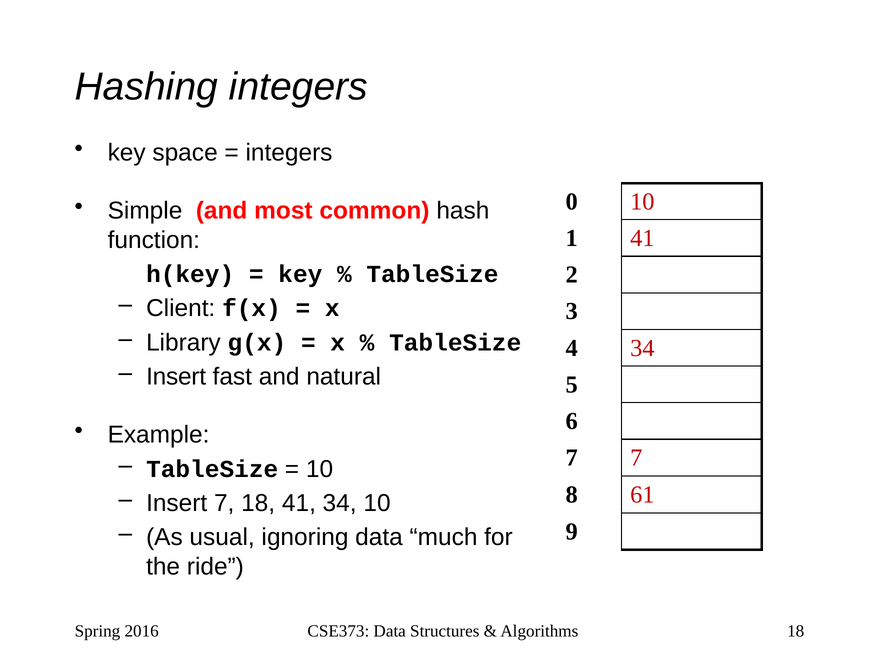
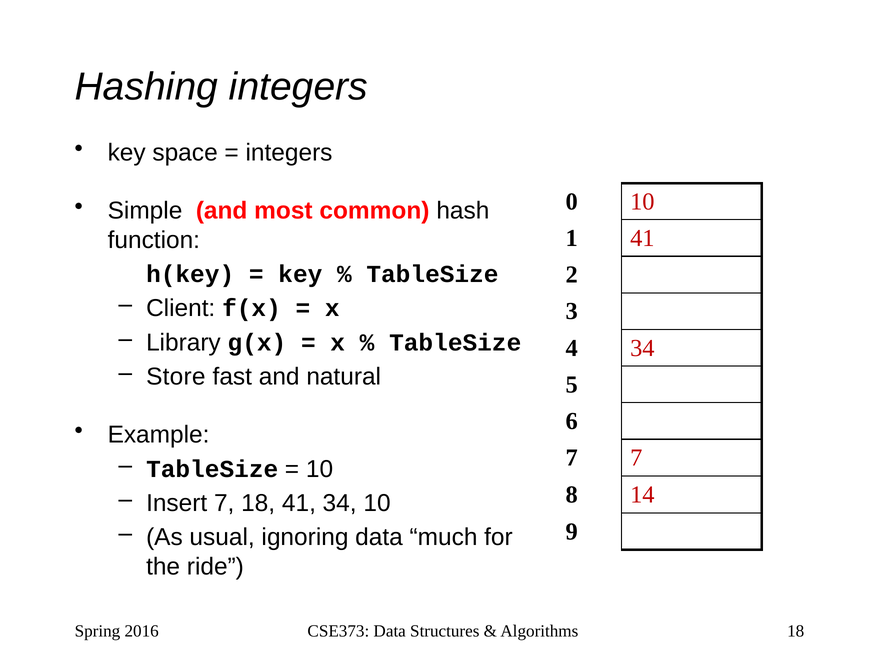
Insert: Insert -> Store (176, 377)
61: 61 -> 14 (642, 495)
